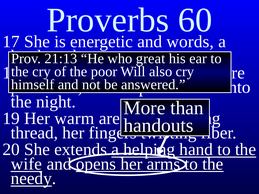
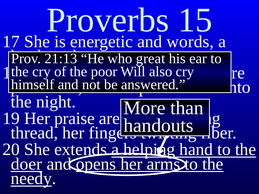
60: 60 -> 15 (195, 20)
warm: warm -> praise (74, 119)
wife: wife -> doer (26, 164)
